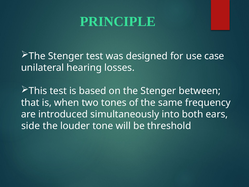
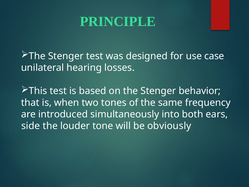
between: between -> behavior (200, 91)
threshold: threshold -> obviously (169, 126)
